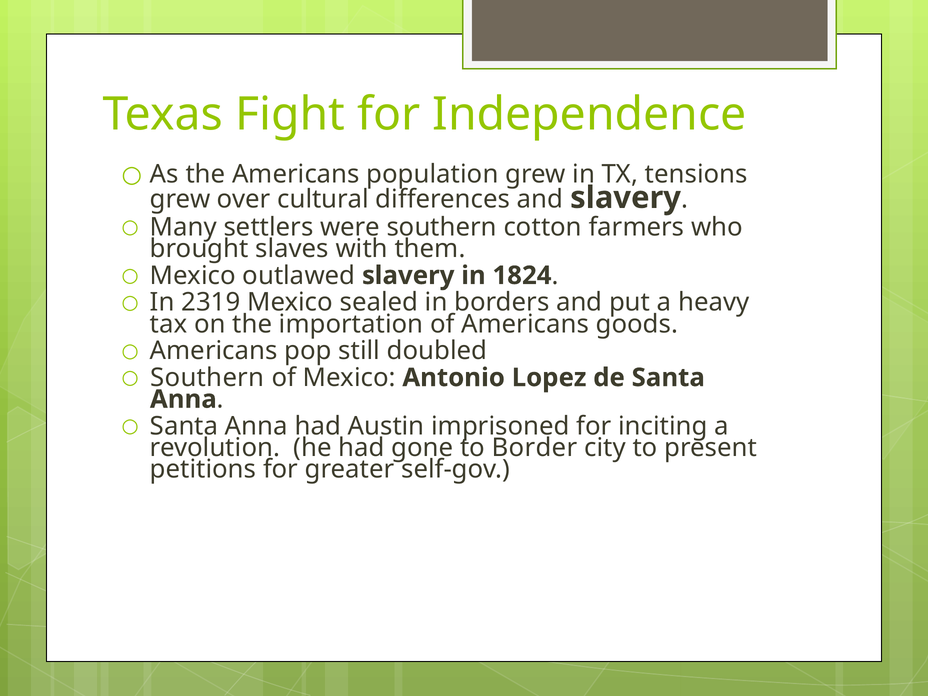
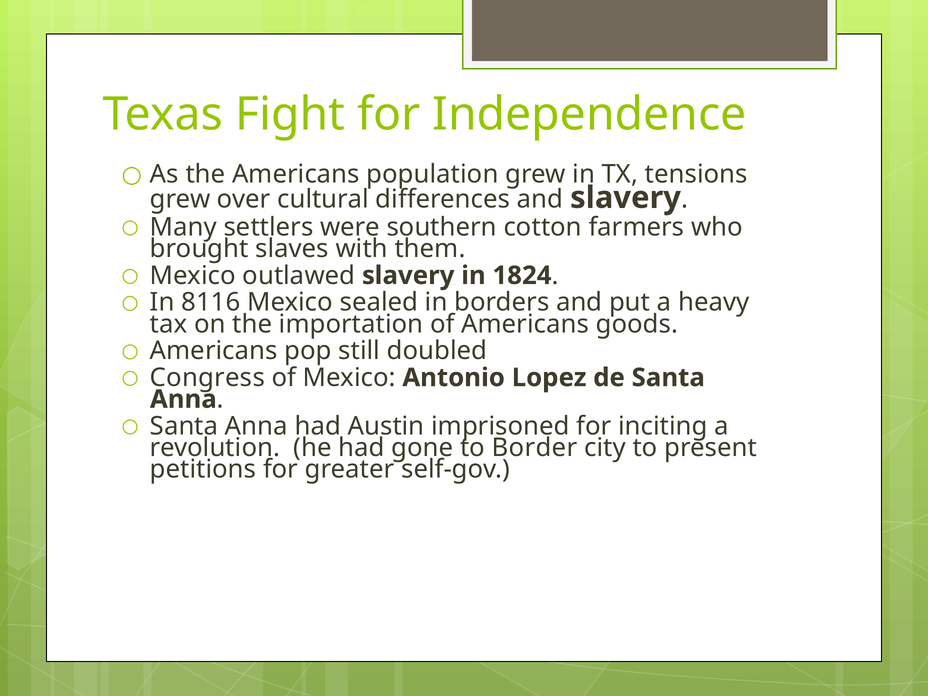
2319: 2319 -> 8116 (211, 302)
Southern: Southern -> Congress (207, 378)
